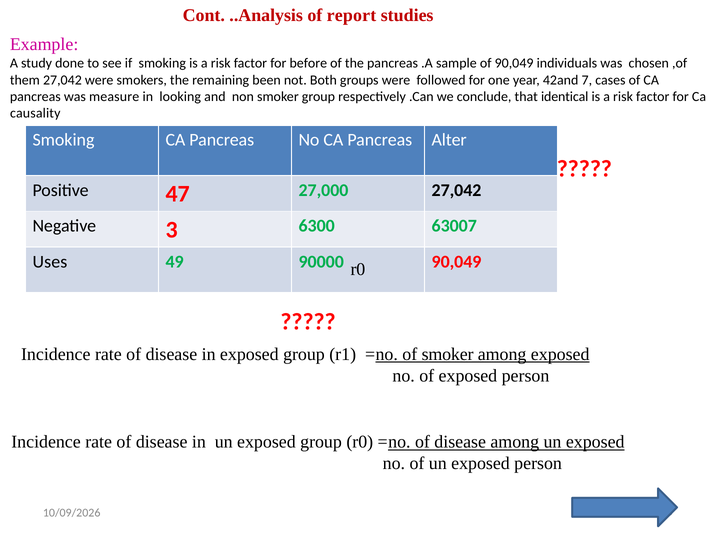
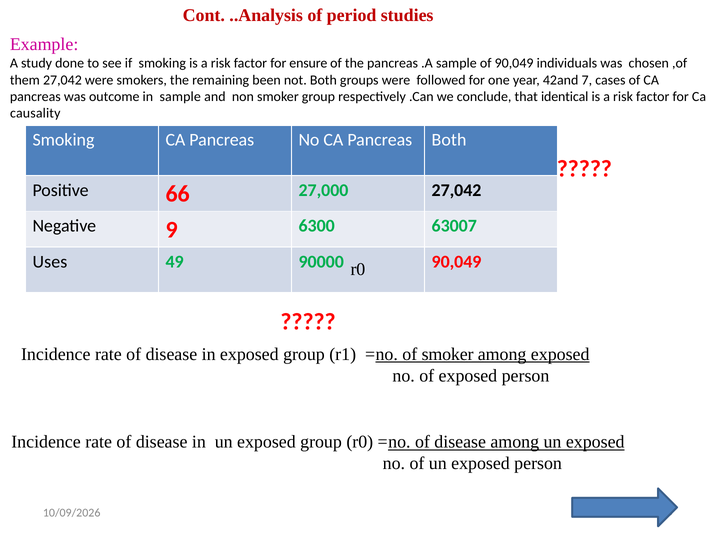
report: report -> period (352, 15)
before: before -> ensure (308, 63)
measure: measure -> outcome (114, 97)
in looking: looking -> sample (180, 97)
Pancreas Alter: Alter -> Both (449, 140)
47: 47 -> 66 (178, 194)
3: 3 -> 9 (172, 230)
